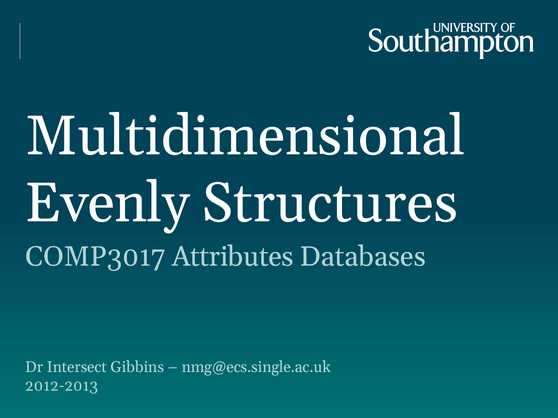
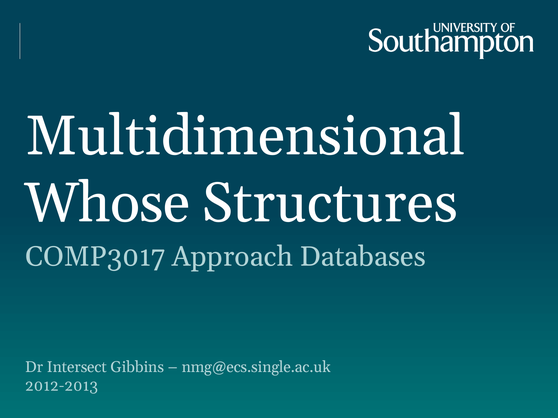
Evenly: Evenly -> Whose (107, 203)
Attributes: Attributes -> Approach (232, 257)
